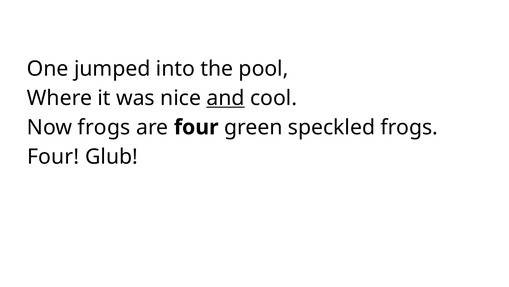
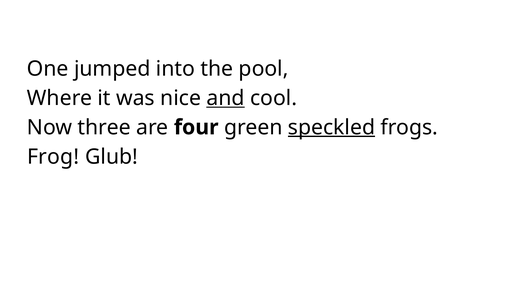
Now frogs: frogs -> three (104, 127)
speckled underline: none -> present (332, 127)
Four: Four -> Frog (53, 156)
